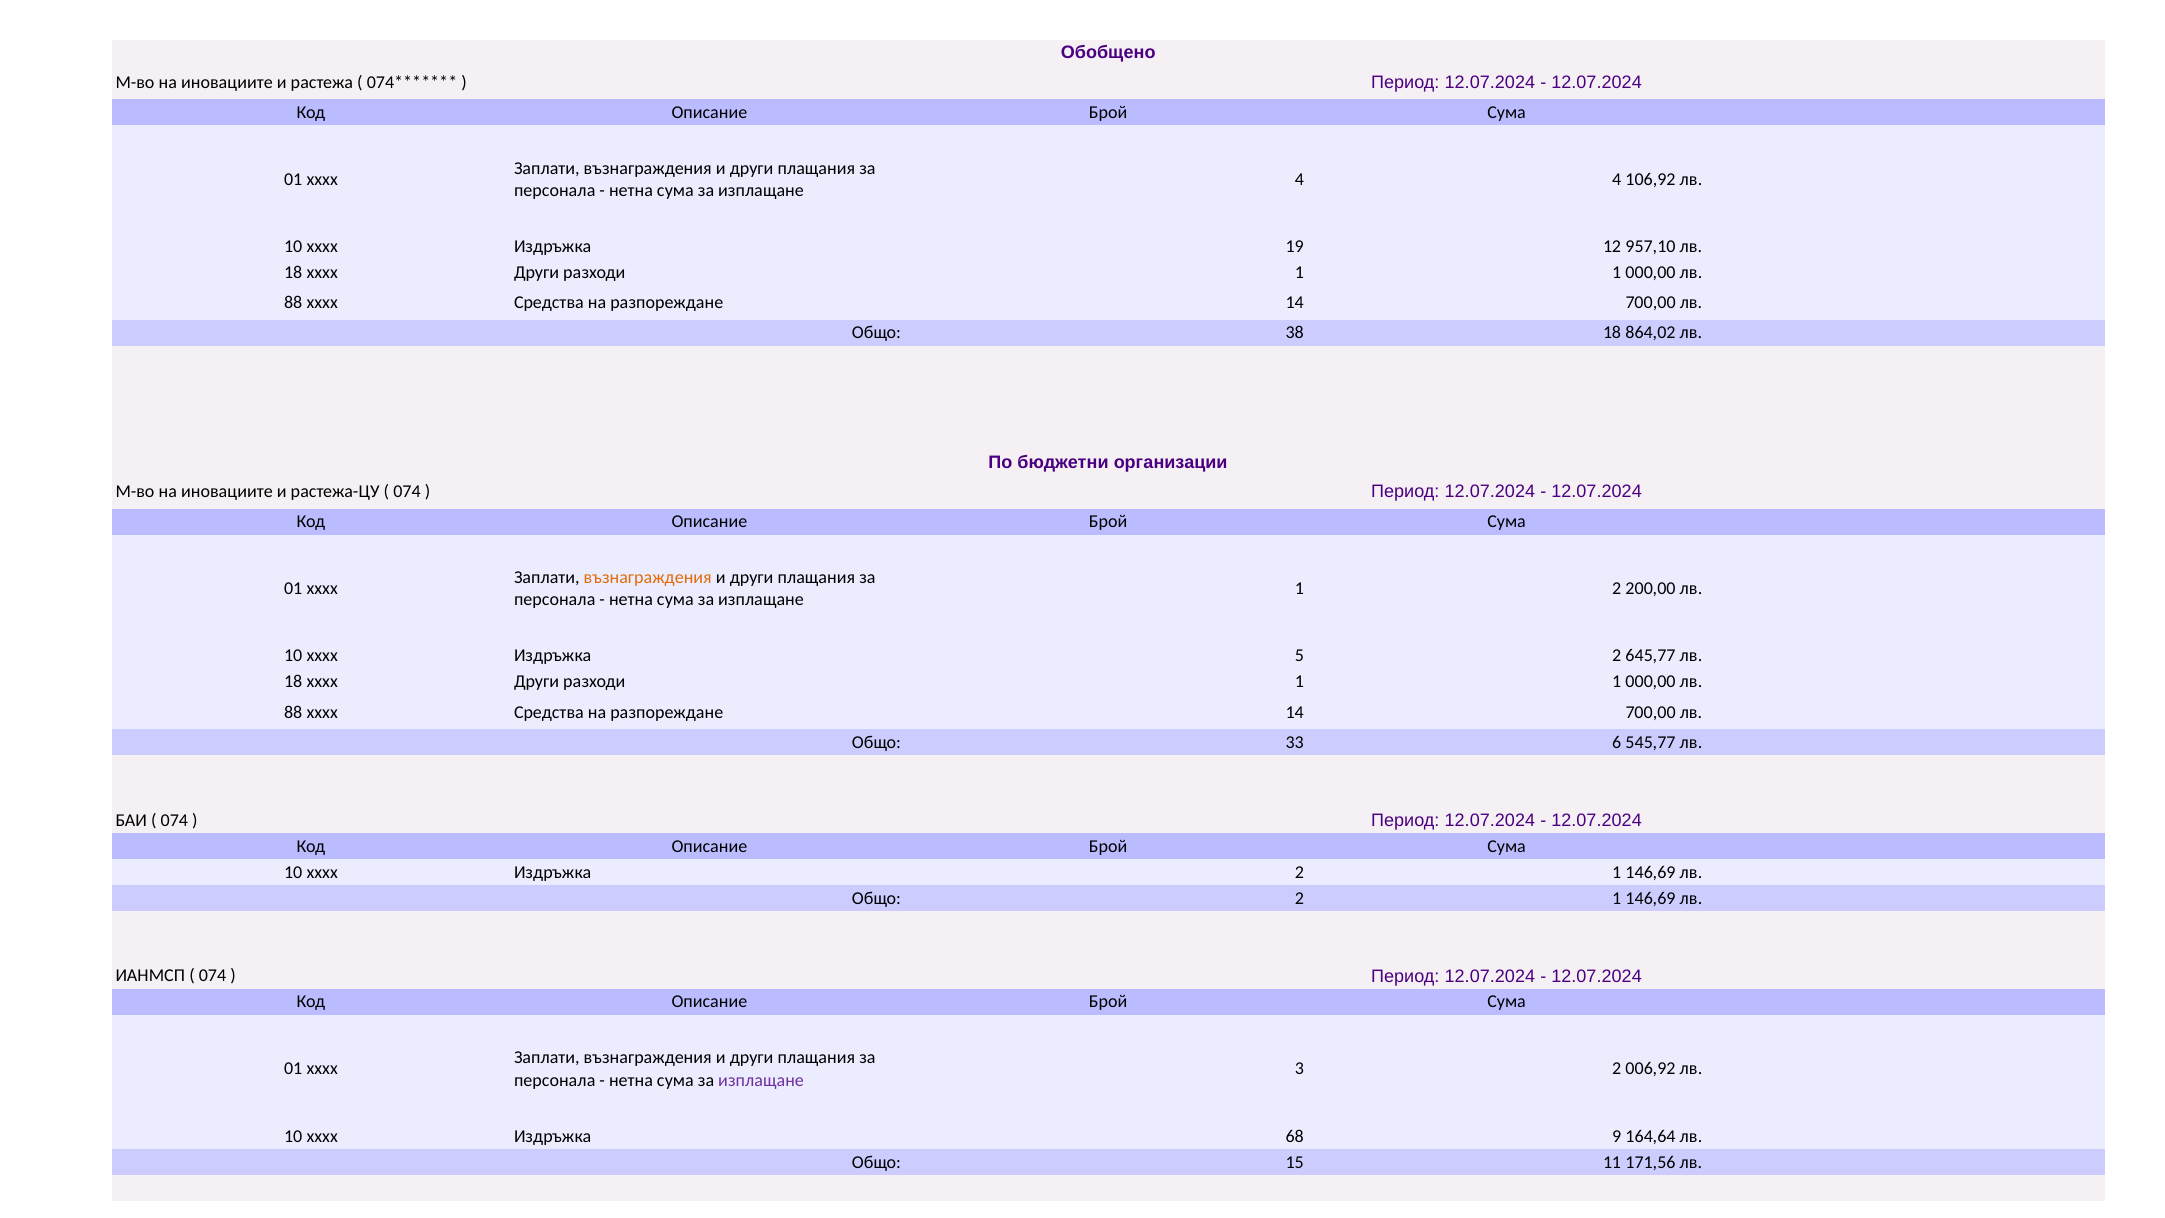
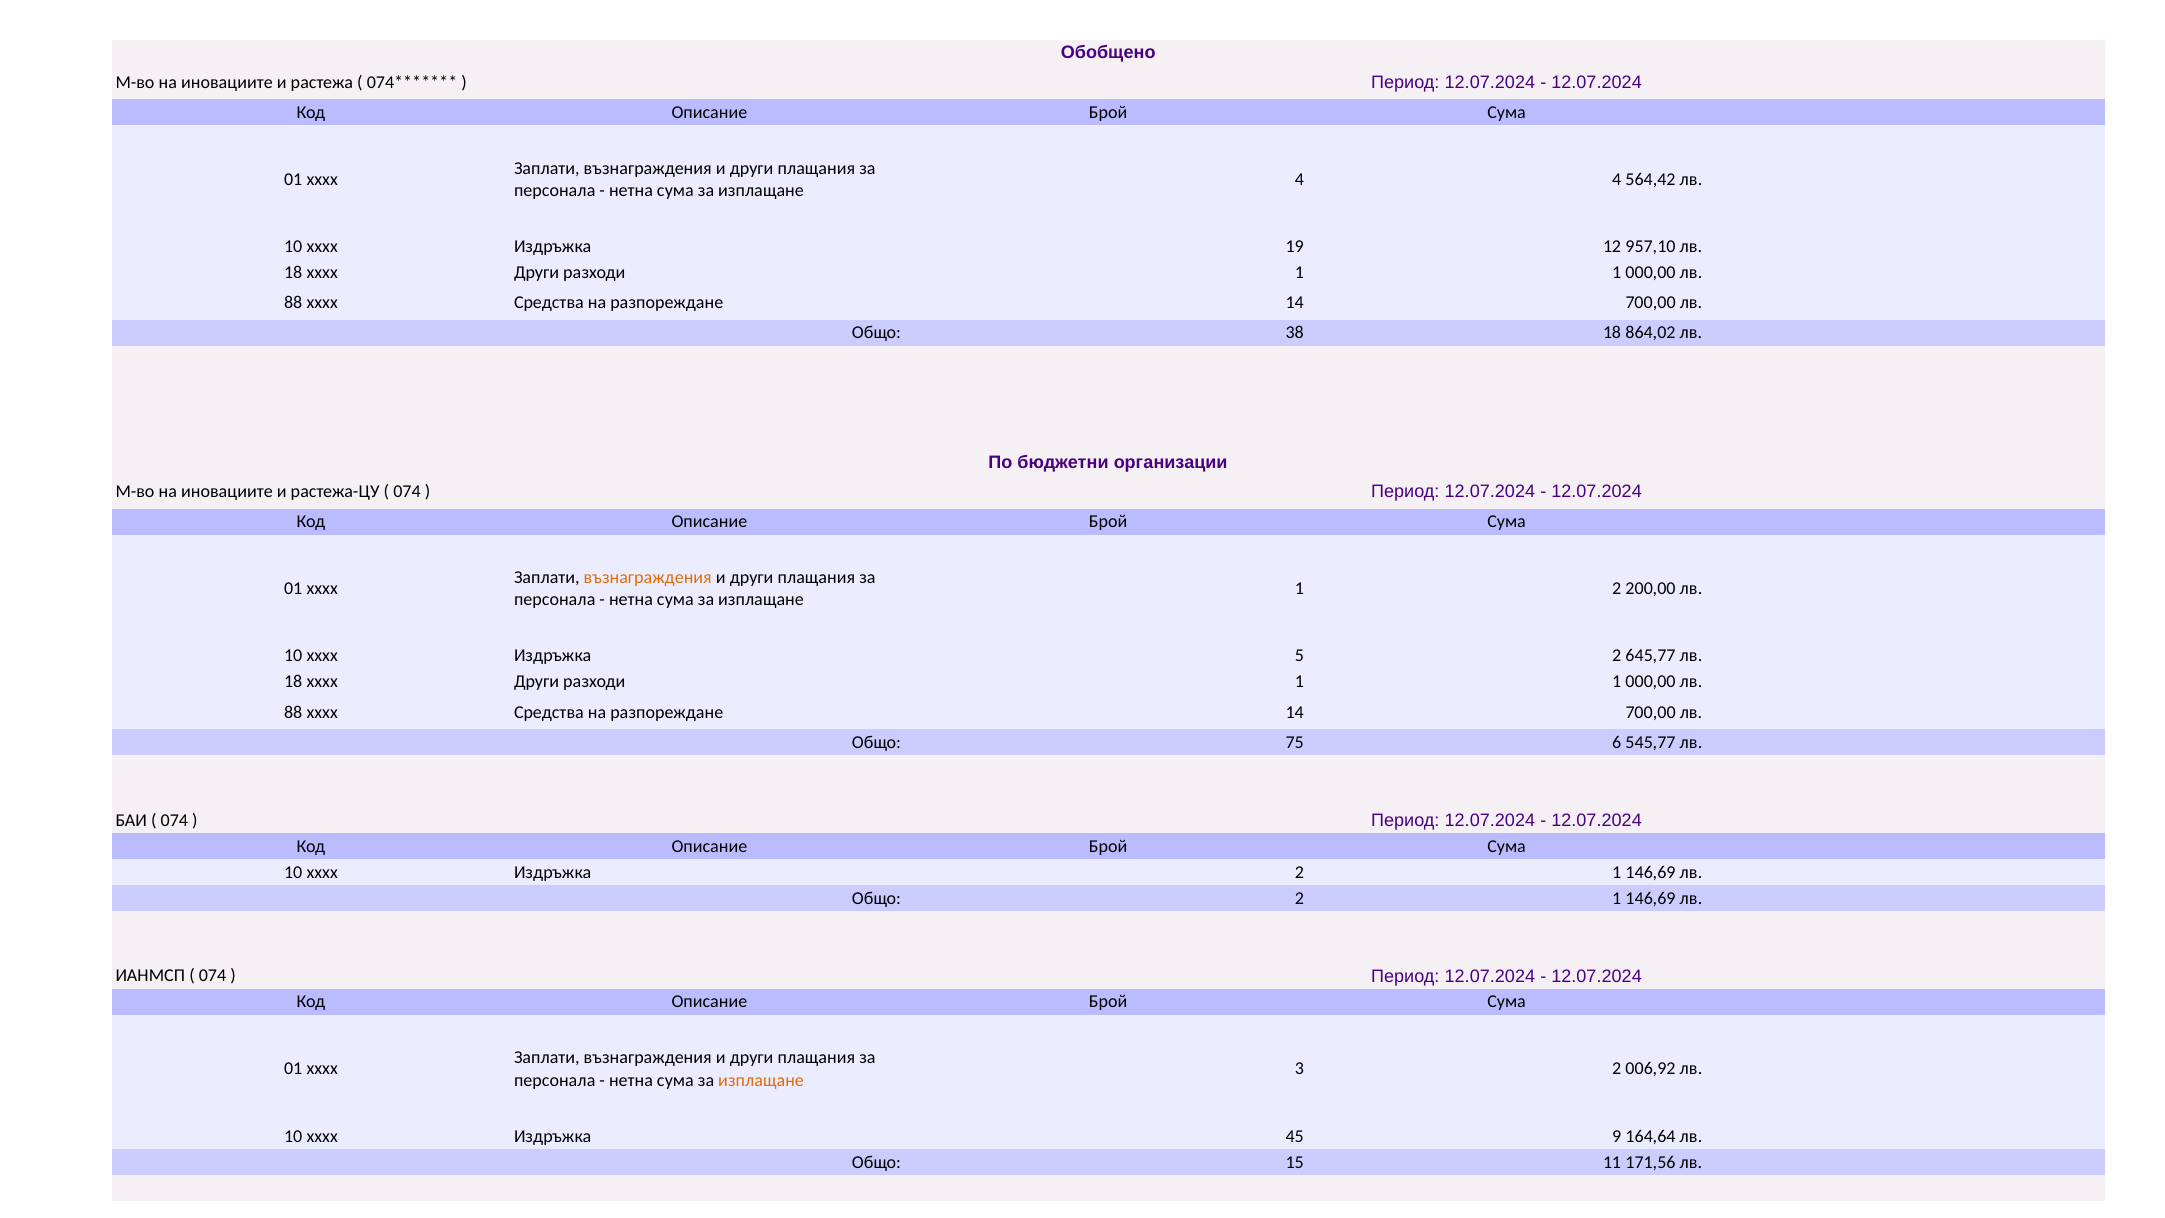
106,92: 106,92 -> 564,42 (1651, 180)
33: 33 -> 75 (1295, 742)
изплащане colour: purple -> orange (761, 1080)
68: 68 -> 45 (1295, 1136)
